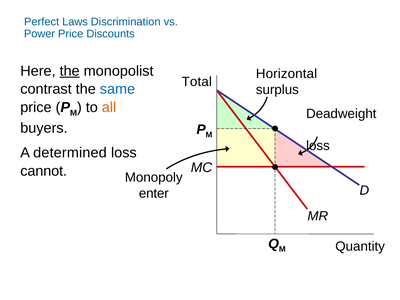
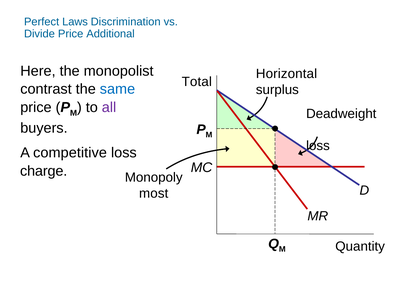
Power: Power -> Divide (39, 34)
Discounts: Discounts -> Additional (111, 34)
the underline: present -> none (70, 71)
all colour: orange -> purple (109, 107)
determined: determined -> competitive (70, 153)
cannot: cannot -> charge (44, 171)
enter: enter -> most (154, 193)
